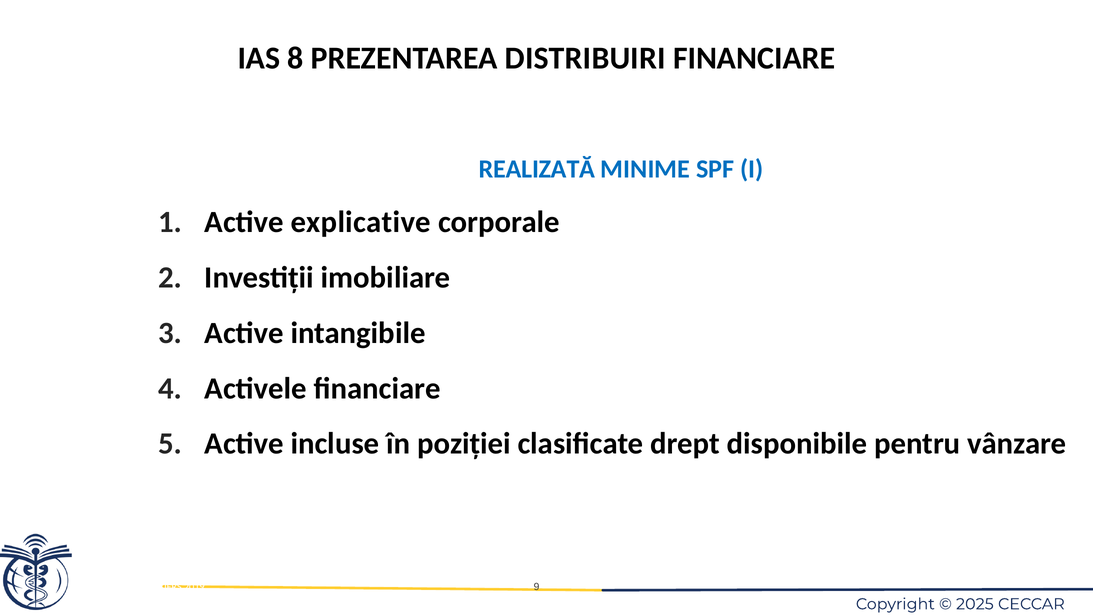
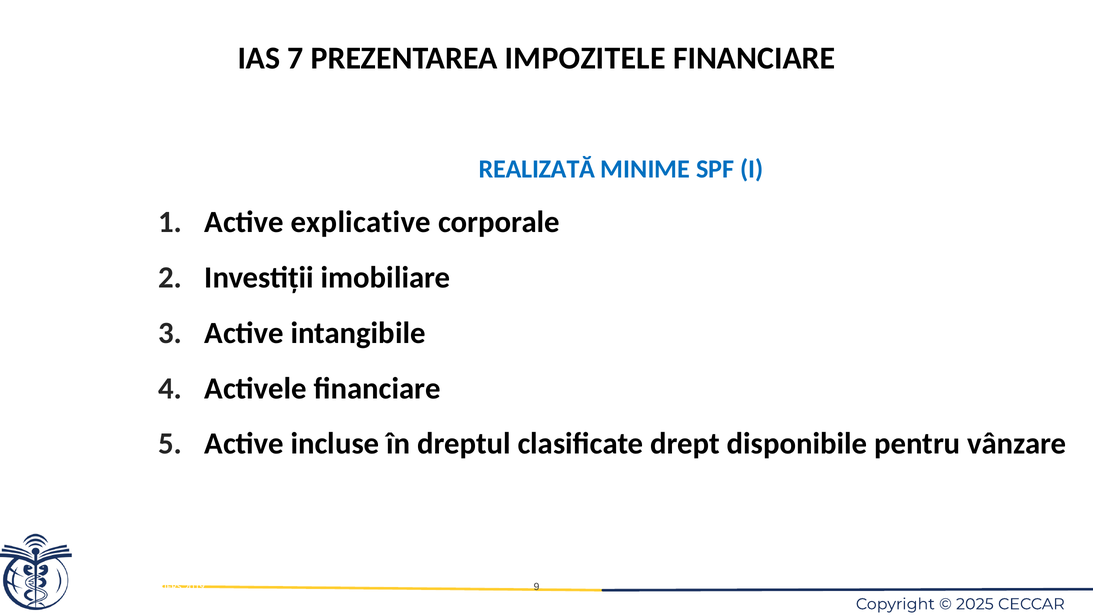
8: 8 -> 7 (296, 58)
DISTRIBUIRI: DISTRIBUIRI -> IMPOZITELE (585, 58)
poziției: poziției -> dreptul (464, 444)
